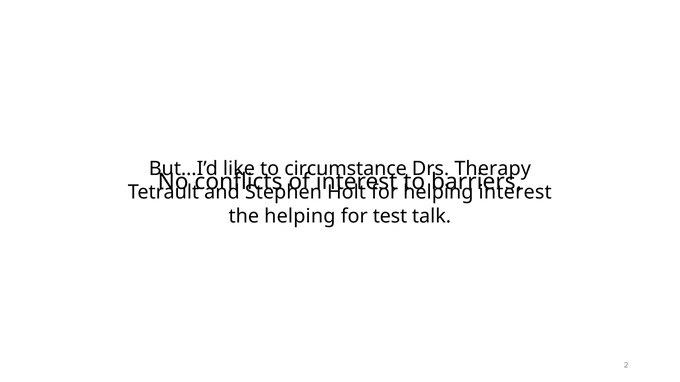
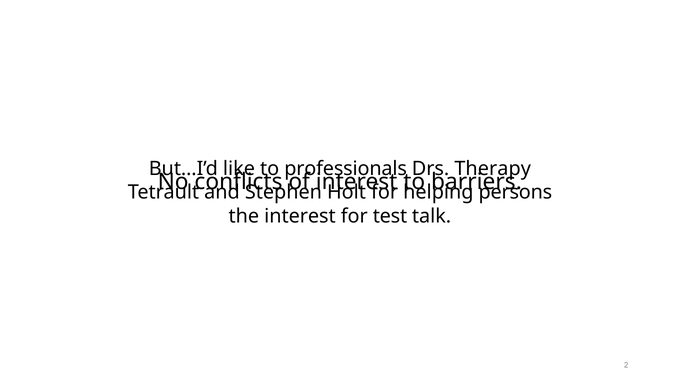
circumstance: circumstance -> professionals (346, 169)
interest: interest -> persons (515, 193)
the helping: helping -> interest (300, 216)
